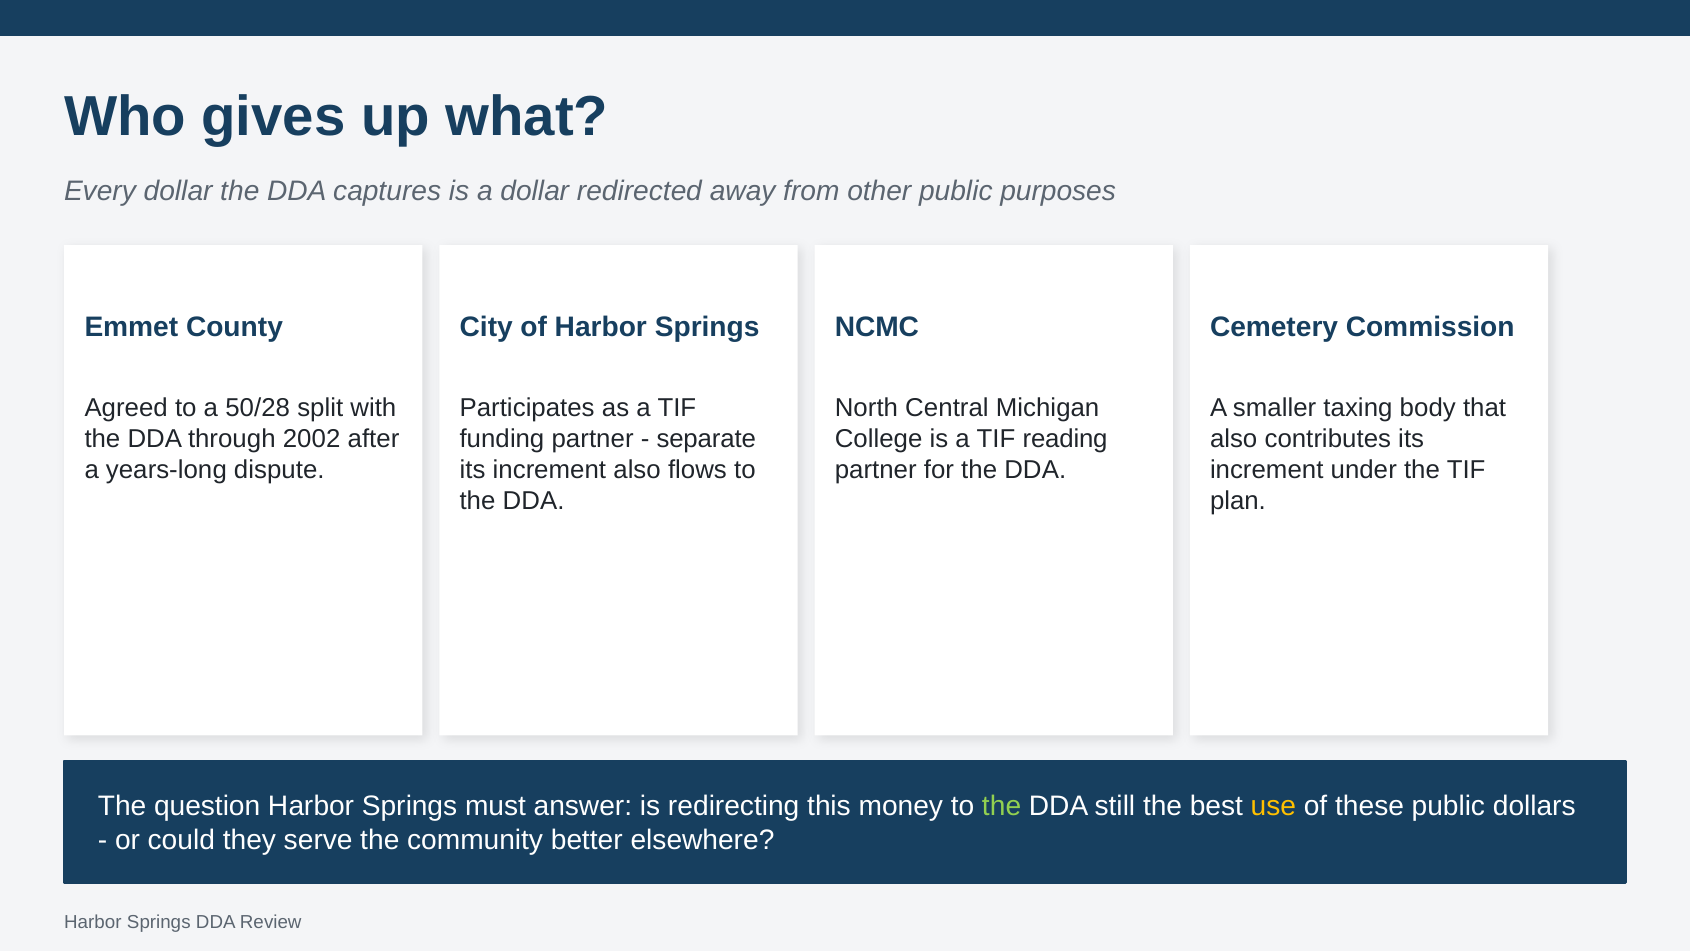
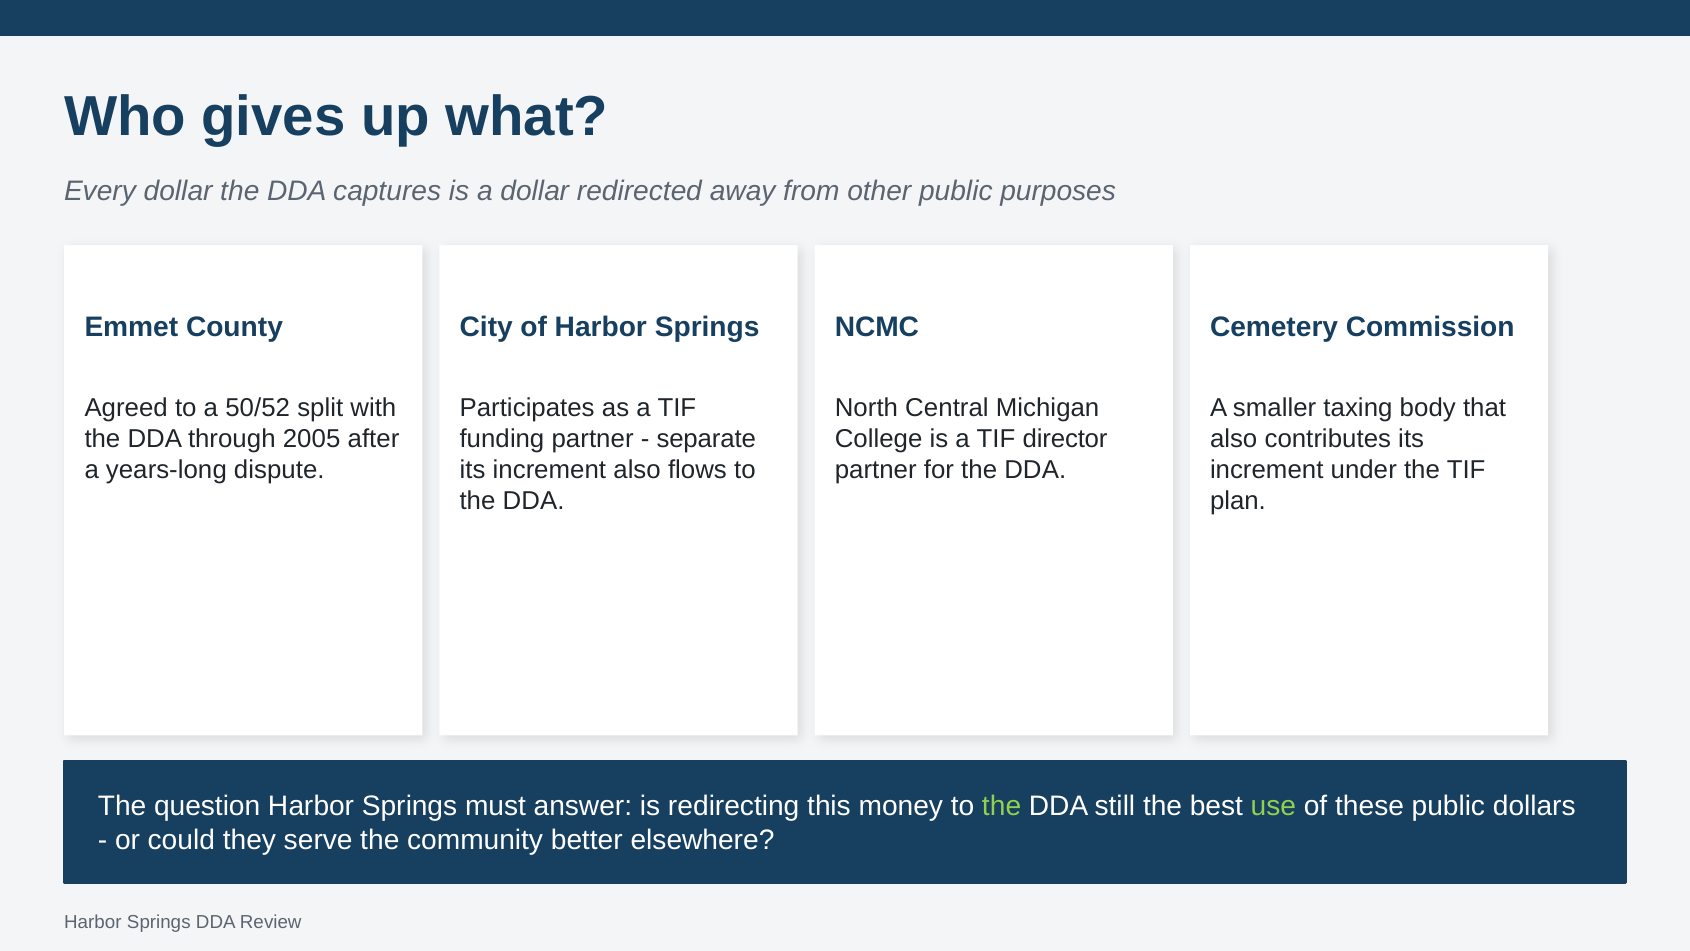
50/28: 50/28 -> 50/52 (258, 408)
2002: 2002 -> 2005 (312, 439)
reading: reading -> director (1065, 439)
use colour: yellow -> light green (1273, 806)
